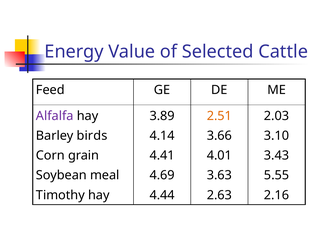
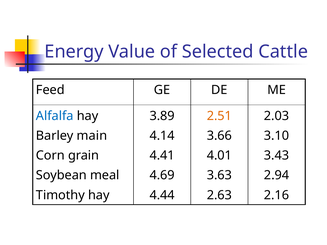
Alfalfa colour: purple -> blue (55, 116)
birds: birds -> main (92, 136)
5.55: 5.55 -> 2.94 (277, 175)
